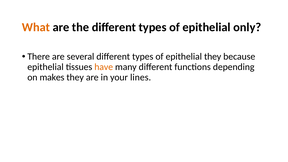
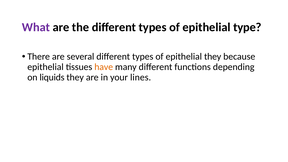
What colour: orange -> purple (36, 27)
only: only -> type (247, 27)
makes: makes -> liquids (52, 77)
